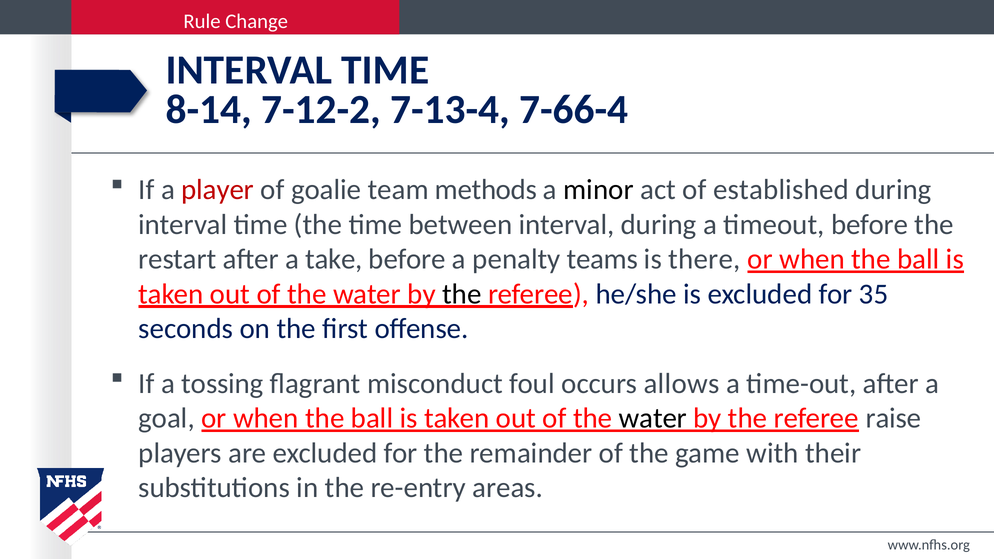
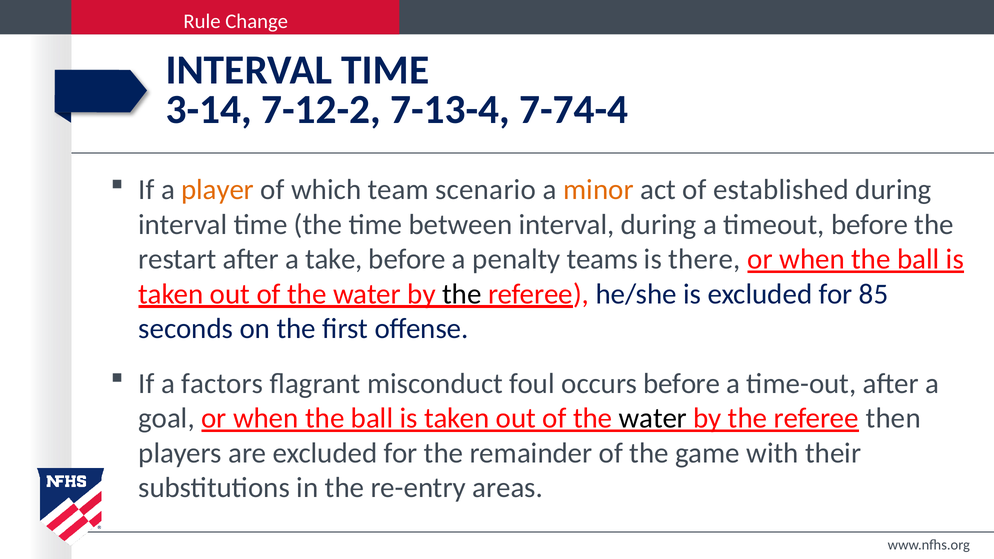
8-14: 8-14 -> 3-14 (209, 109)
7-66-4: 7-66-4 -> 7-74-4 (574, 109)
player colour: red -> orange (218, 190)
goalie: goalie -> which (326, 190)
methods: methods -> scenario (486, 190)
minor colour: black -> orange (598, 190)
35: 35 -> 85 (874, 294)
tossing: tossing -> factors (222, 384)
occurs allows: allows -> before (682, 384)
raise: raise -> then (893, 418)
